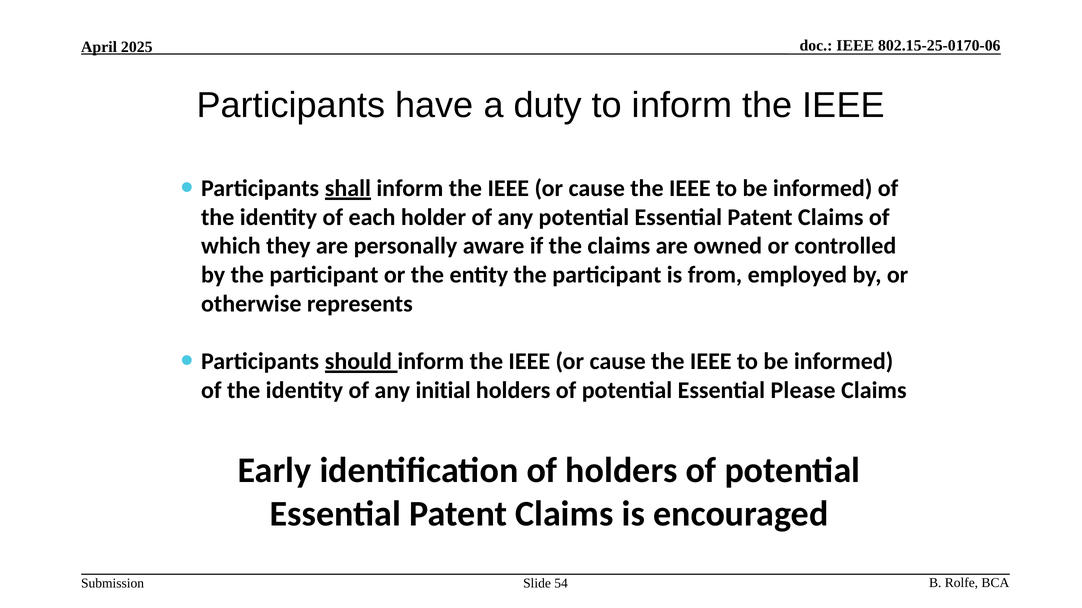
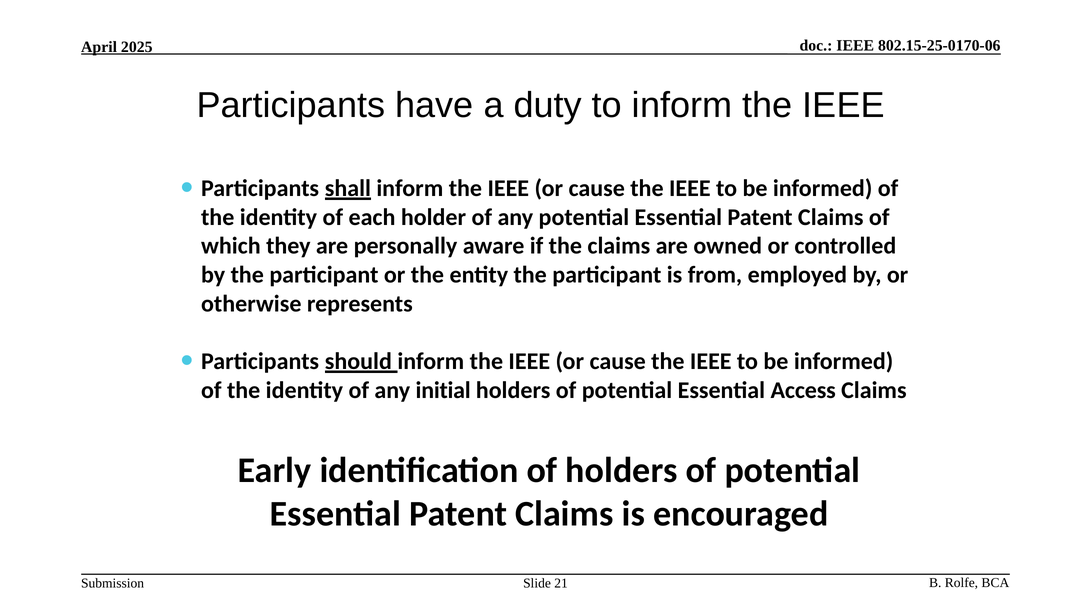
Please: Please -> Access (803, 391)
54: 54 -> 21 (561, 584)
